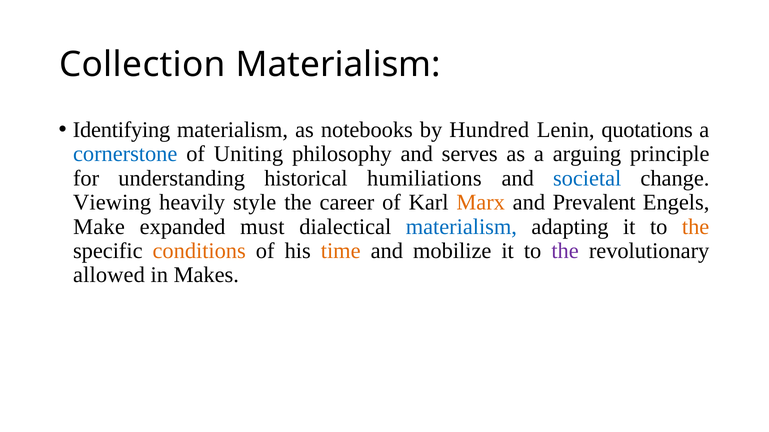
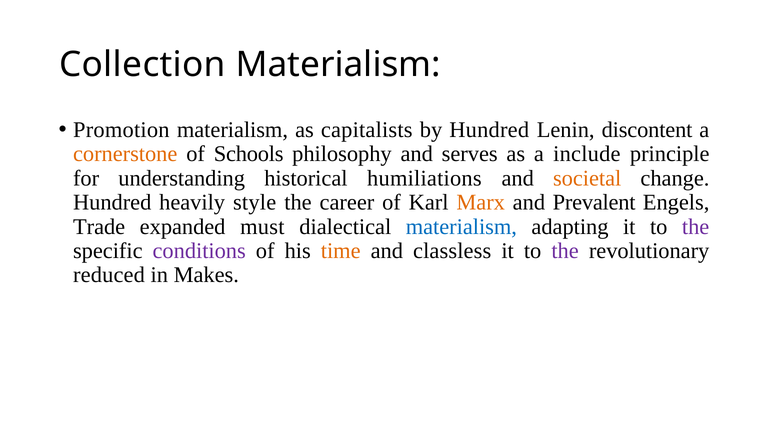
Identifying: Identifying -> Promotion (121, 130)
notebooks: notebooks -> capitalists (367, 130)
quotations: quotations -> discontent (647, 130)
cornerstone colour: blue -> orange (125, 154)
Uniting: Uniting -> Schools (249, 154)
arguing: arguing -> include (587, 154)
societal colour: blue -> orange (587, 178)
Viewing: Viewing -> Hundred (112, 203)
Make: Make -> Trade (99, 227)
the colour: orange -> purple (696, 227)
conditions colour: orange -> purple (199, 251)
mobilize: mobilize -> classless (452, 251)
allowed: allowed -> reduced (109, 275)
